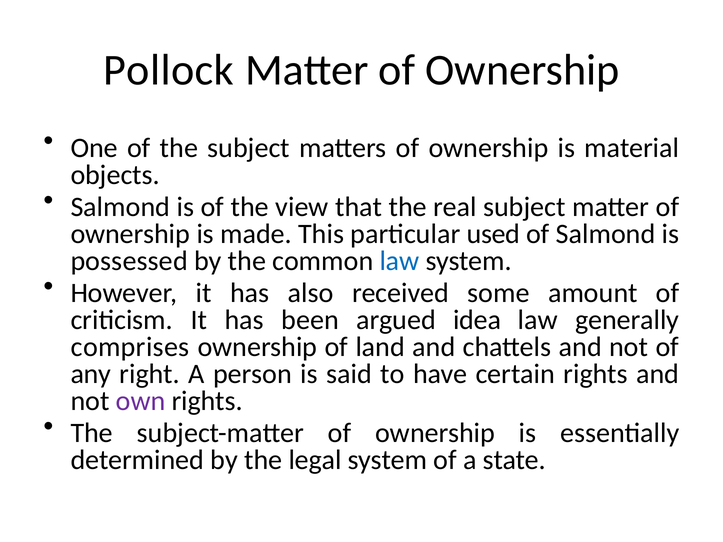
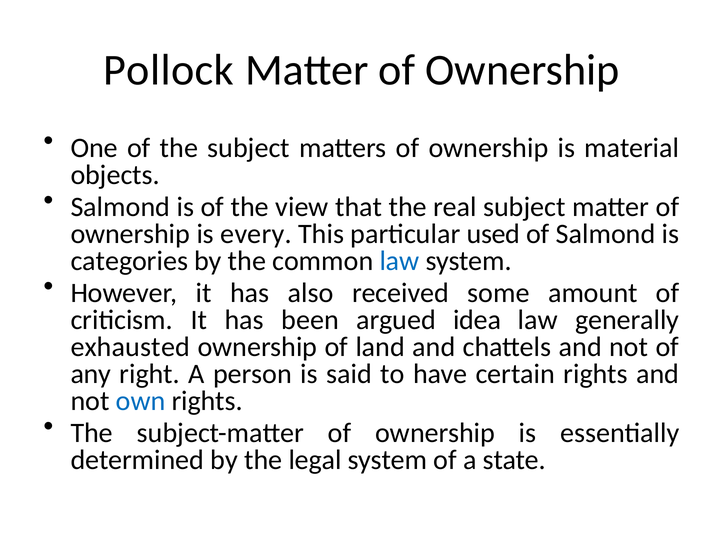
made: made -> every (256, 234)
possessed: possessed -> categories (129, 261)
comprises: comprises -> exhausted (130, 347)
own colour: purple -> blue (141, 401)
